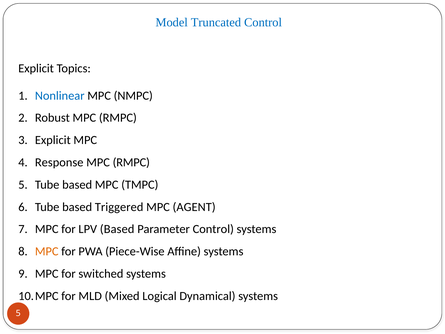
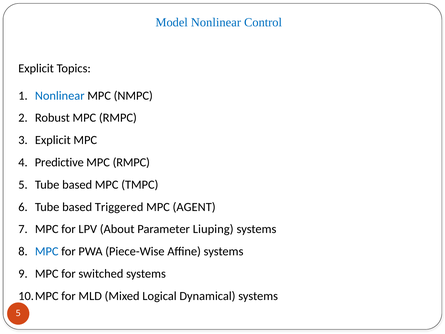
Model Truncated: Truncated -> Nonlinear (216, 22)
Response: Response -> Predictive (59, 162)
LPV Based: Based -> About (117, 229)
Parameter Control: Control -> Liuping (213, 229)
MPC colour: orange -> blue (47, 251)
